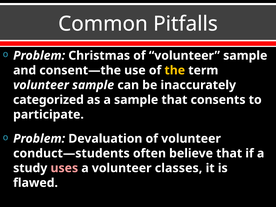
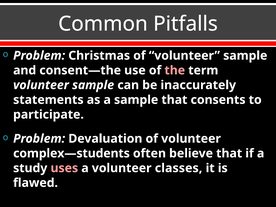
the colour: yellow -> pink (175, 70)
categorized: categorized -> statements (48, 100)
conduct—students: conduct—students -> complex—students (71, 153)
